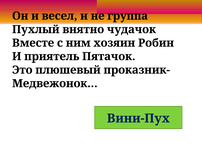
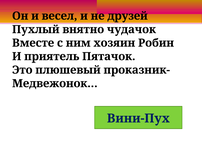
группа: группа -> друзей (128, 16)
